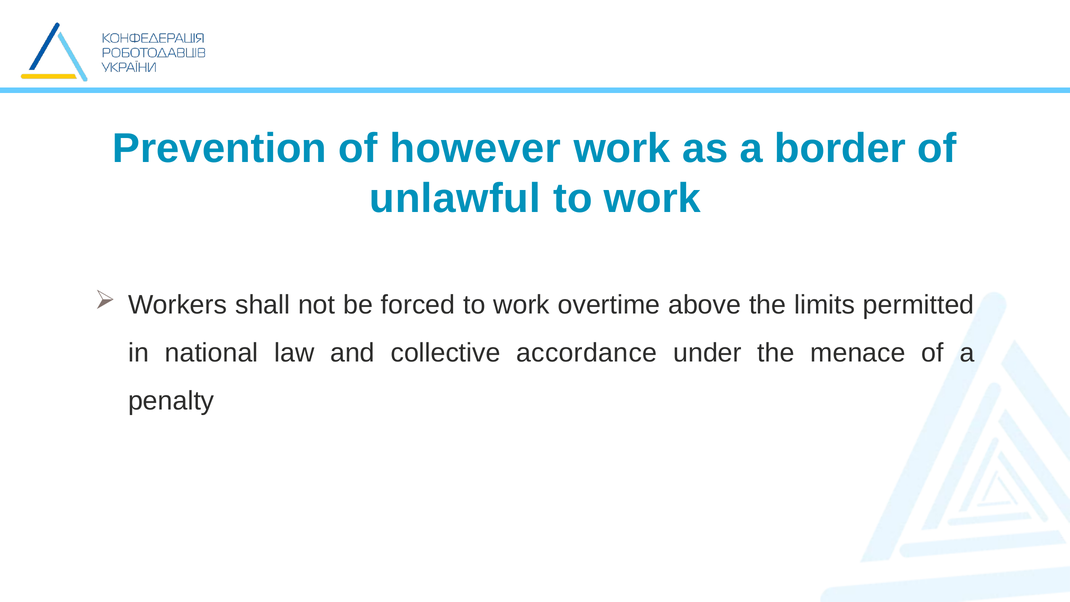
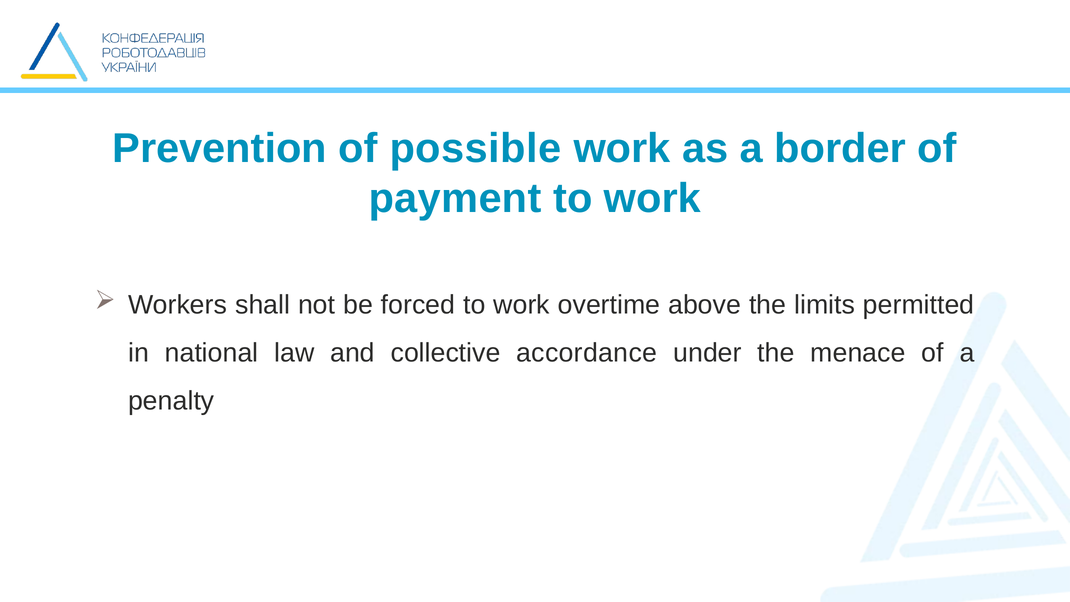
however: however -> possible (475, 149)
unlawful: unlawful -> payment (455, 199)
